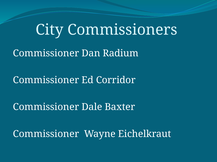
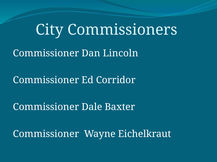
Radium: Radium -> Lincoln (121, 53)
